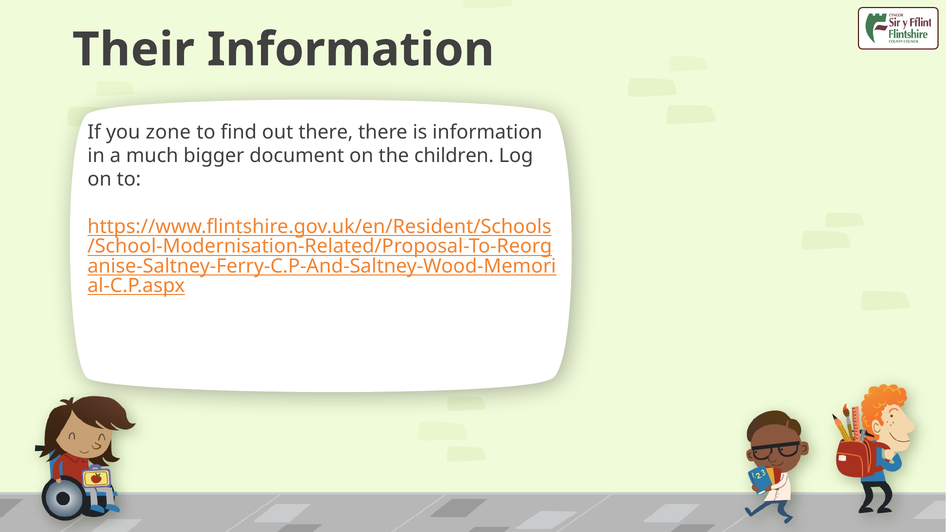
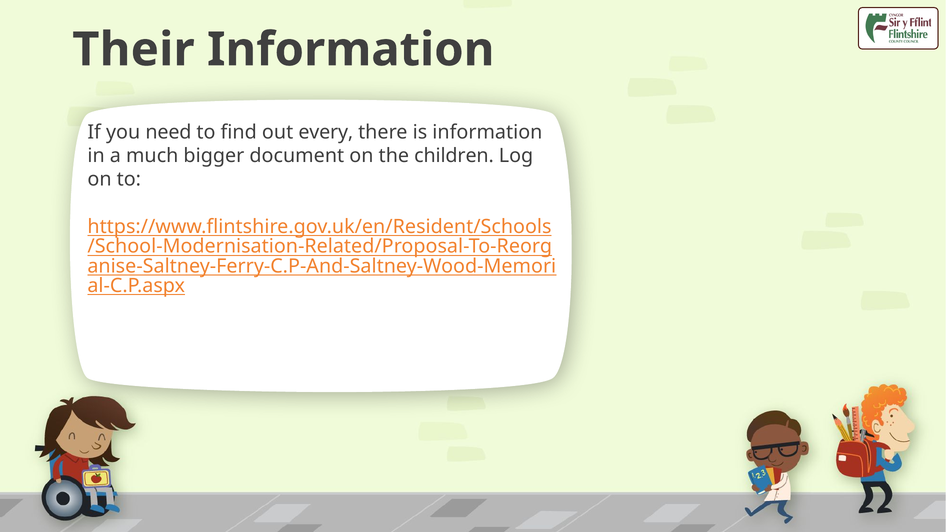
zone: zone -> need (168, 132)
out there: there -> every (326, 132)
